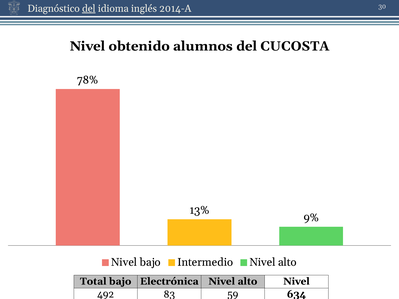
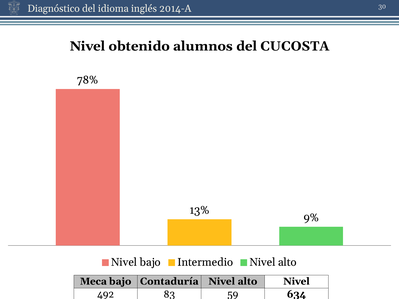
del underline: present -> none (89, 9)
Total: Total -> Meca (93, 282)
Electrónica: Electrónica -> Contaduría (169, 282)
